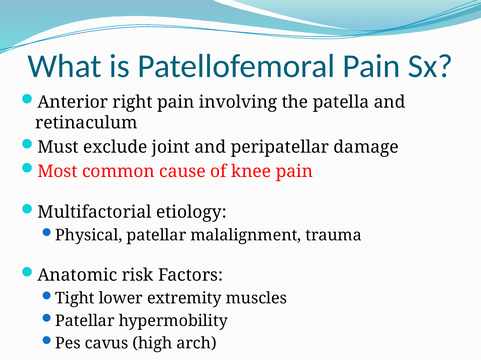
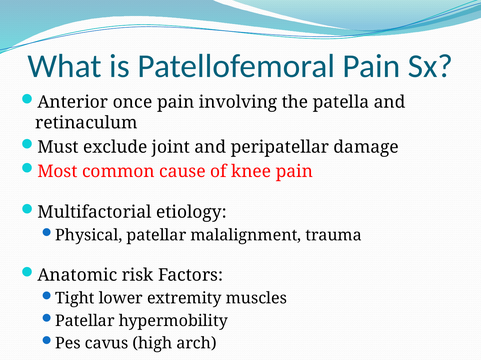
right: right -> once (133, 102)
